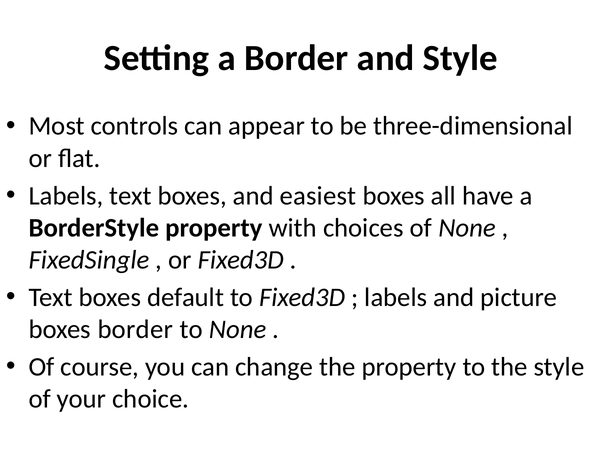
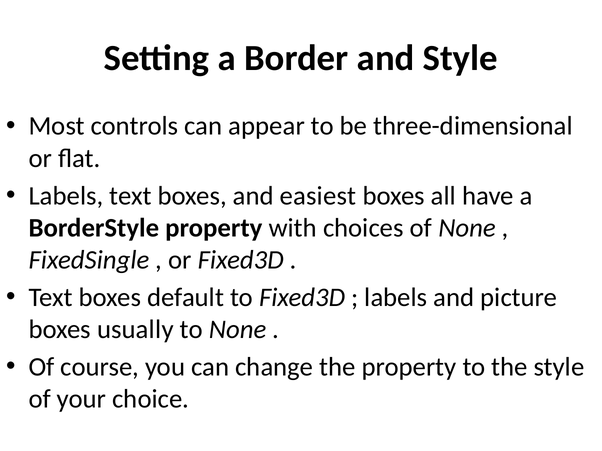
boxes border: border -> usually (135, 330)
